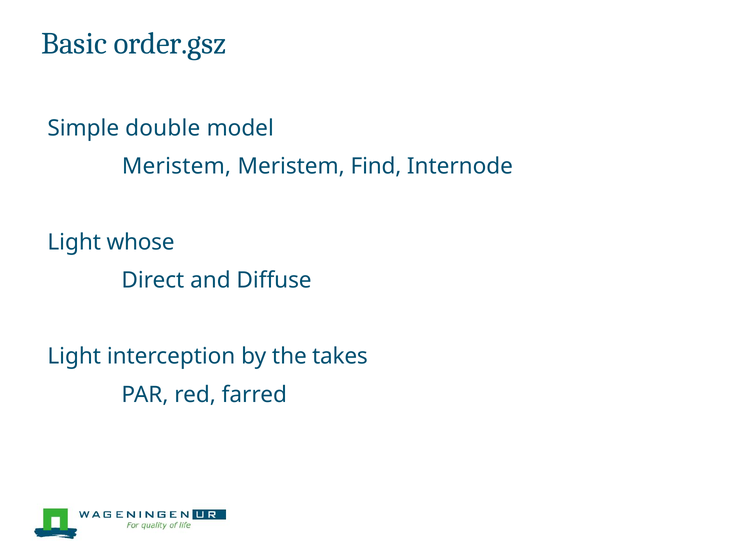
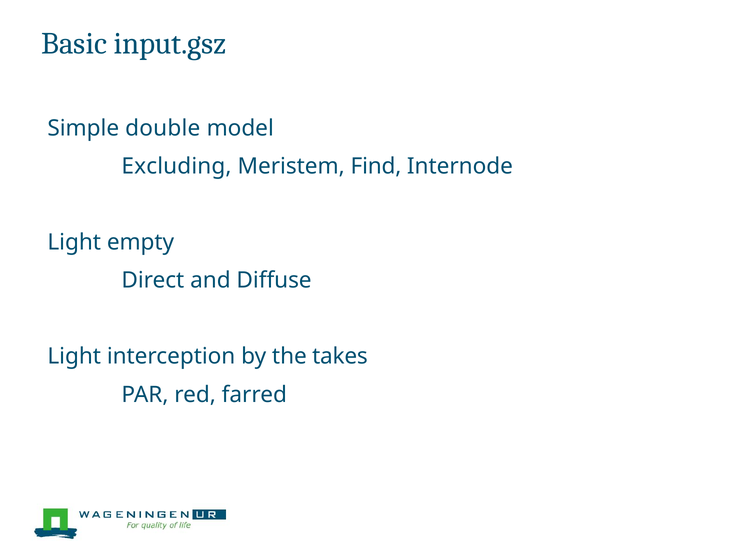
order.gsz: order.gsz -> input.gsz (170, 43)
Meristem: Meristem -> Excluding (177, 166)
whose: whose -> empty (140, 242)
